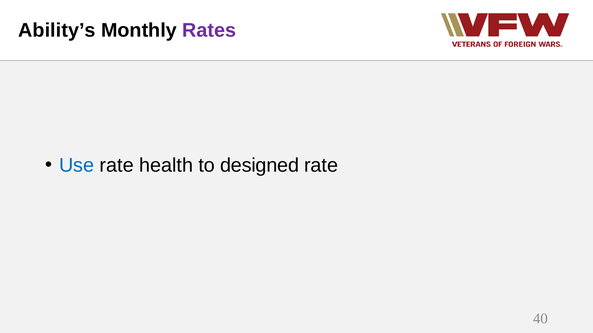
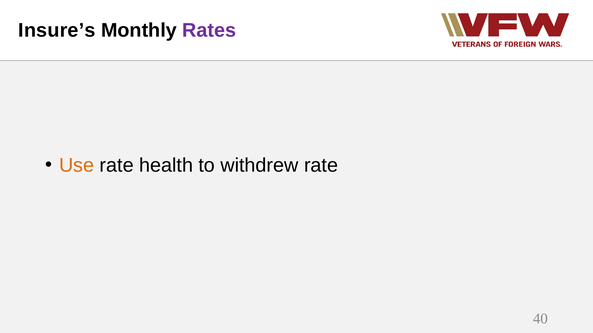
Ability’s: Ability’s -> Insure’s (57, 30)
Use colour: blue -> orange (77, 165)
designed: designed -> withdrew (259, 165)
